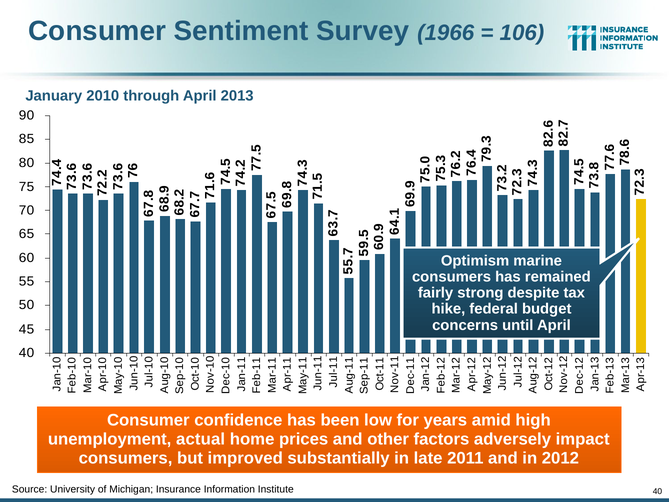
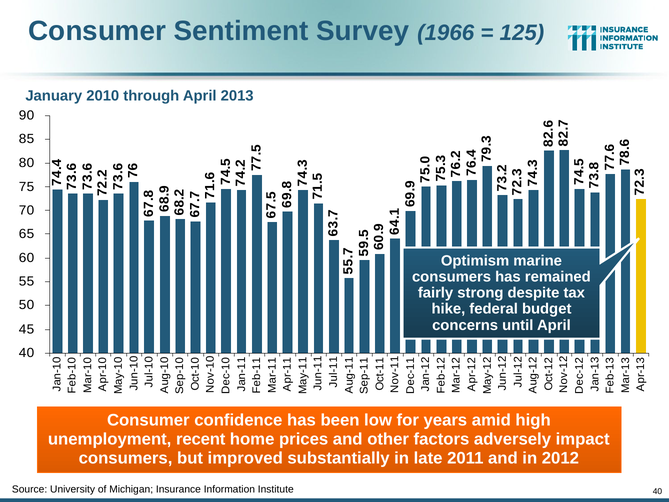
106: 106 -> 125 (522, 33)
actual: actual -> recent (201, 439)
